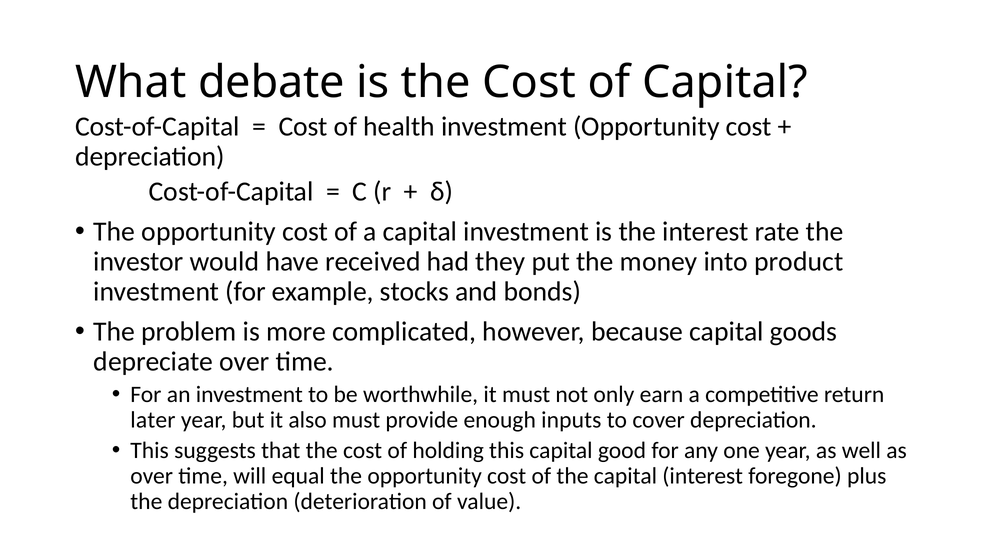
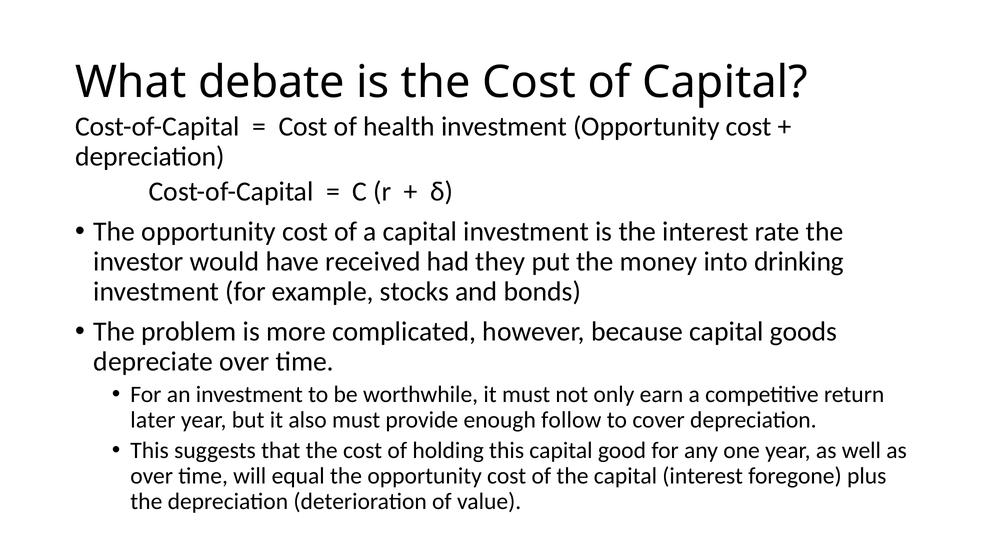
product: product -> drinking (799, 262)
inputs: inputs -> follow (571, 420)
